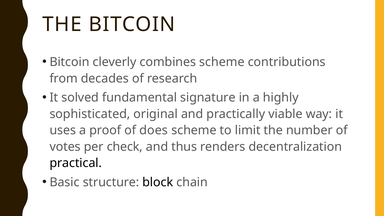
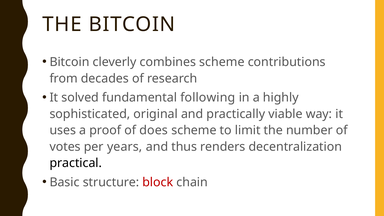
signature: signature -> following (208, 98)
check: check -> years (125, 147)
block colour: black -> red (158, 182)
